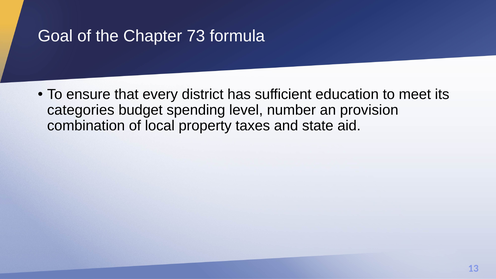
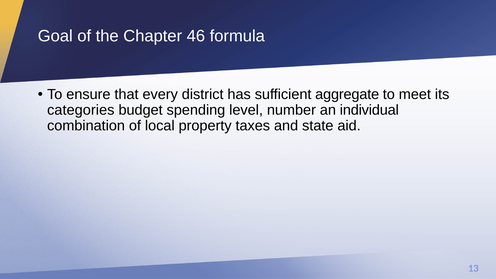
73: 73 -> 46 (196, 36)
education: education -> aggregate (347, 94)
provision: provision -> individual (369, 110)
